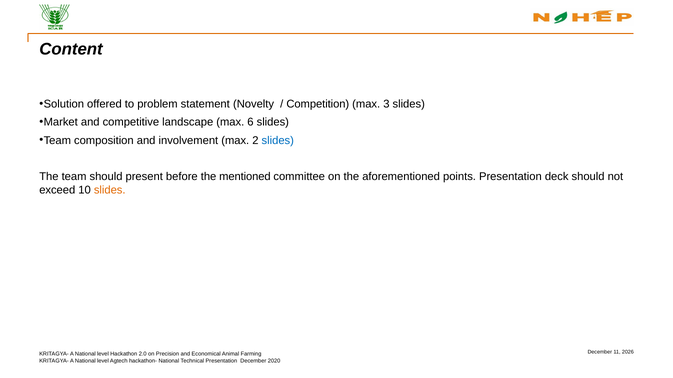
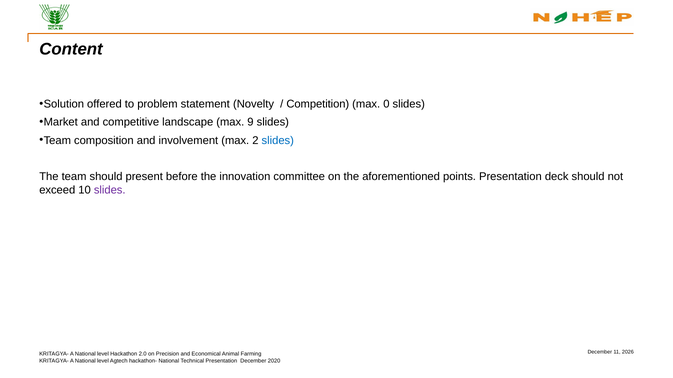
3: 3 -> 0 (386, 104)
6: 6 -> 9 (250, 122)
mentioned: mentioned -> innovation (245, 177)
slides colour: orange -> purple (110, 190)
